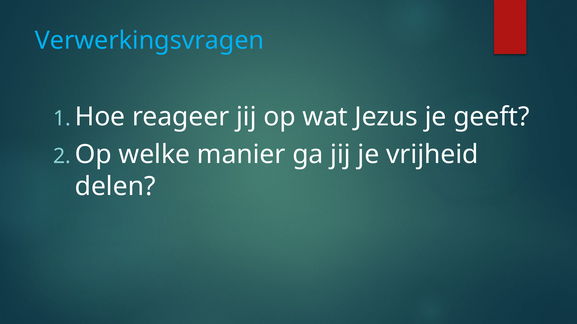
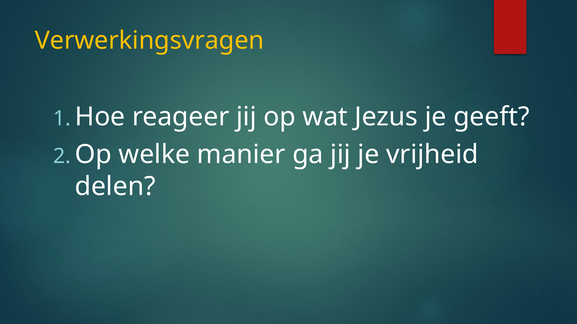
Verwerkingsvragen colour: light blue -> yellow (150, 41)
